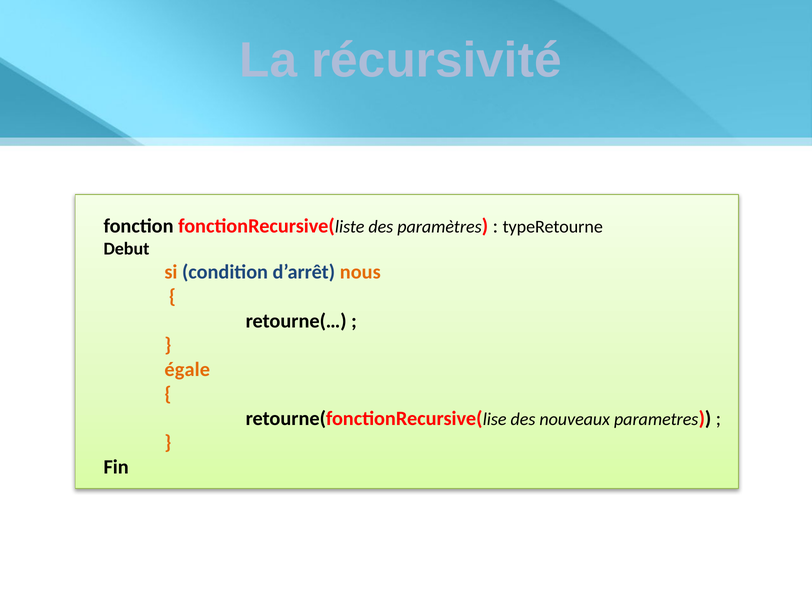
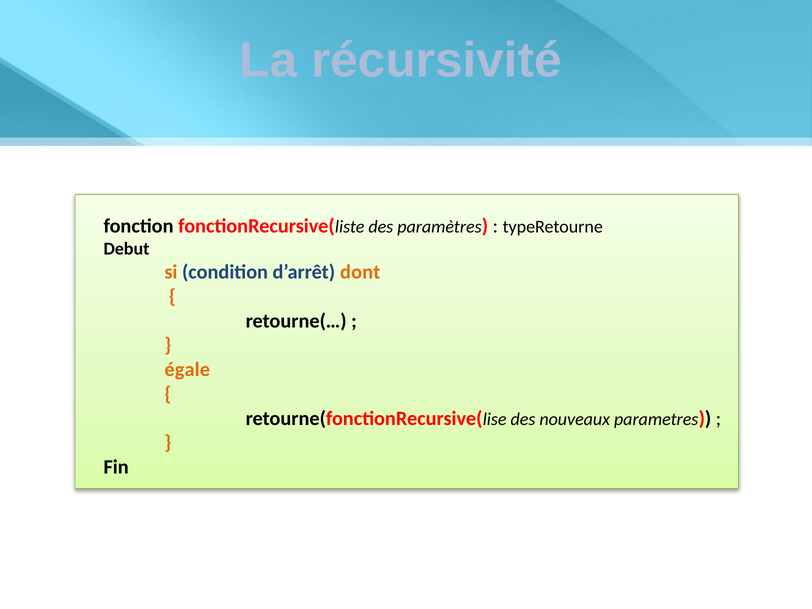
nous: nous -> dont (360, 272)
